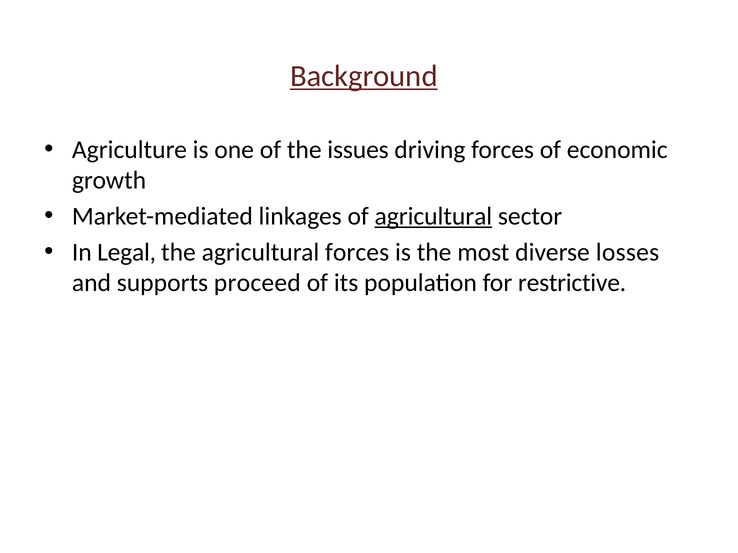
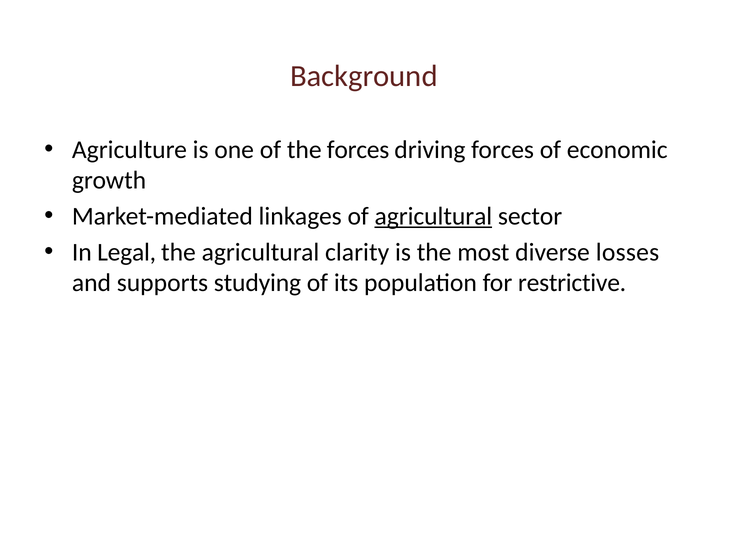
Background underline: present -> none (364, 76)
the issues: issues -> forces (358, 150)
agricultural forces: forces -> clarity (357, 252)
proceed: proceed -> studying (258, 283)
